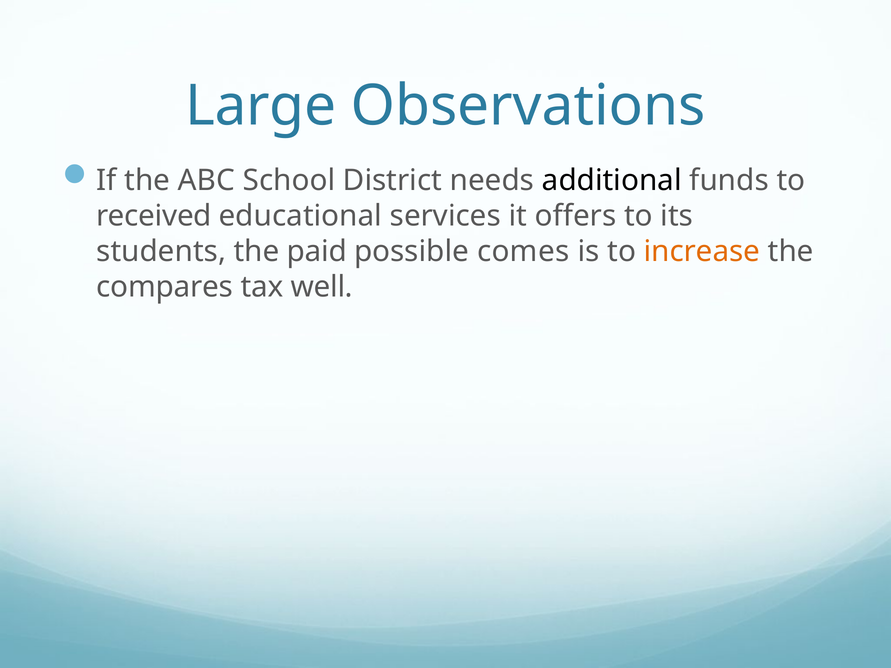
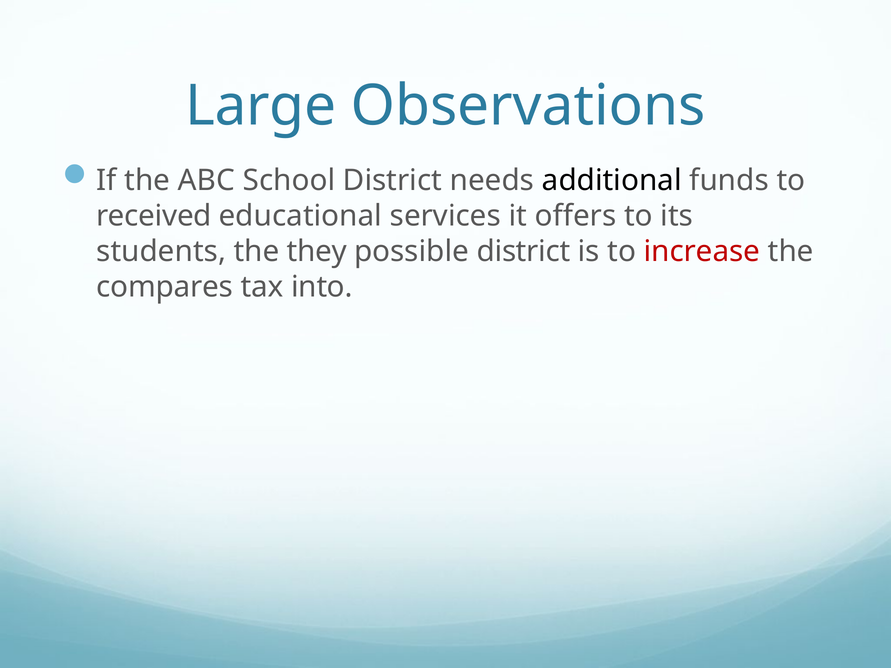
paid: paid -> they (317, 252)
possible comes: comes -> district (524, 252)
increase colour: orange -> red (702, 252)
well: well -> into (322, 287)
